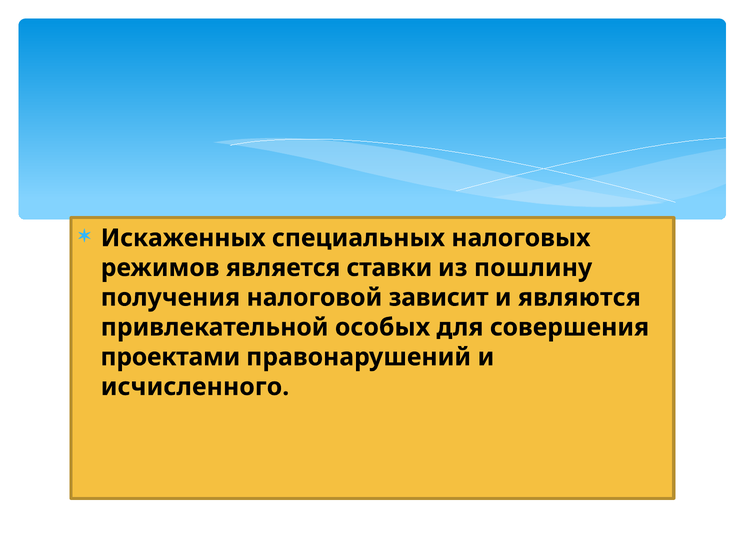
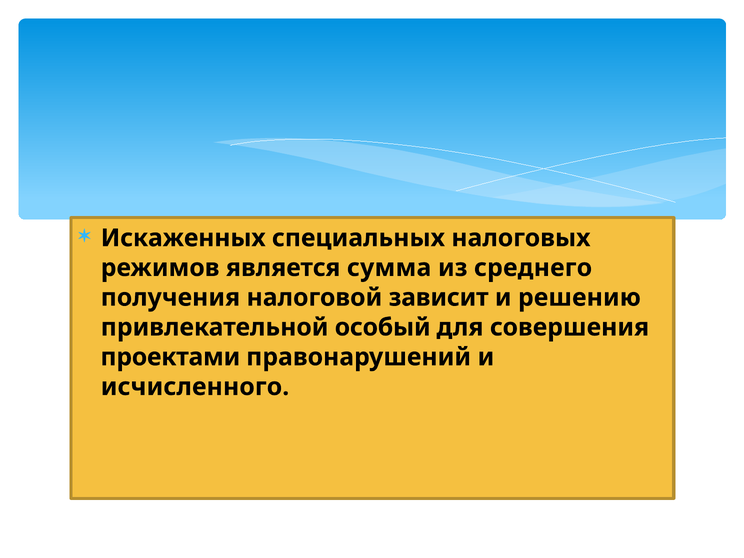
ставки: ставки -> сумма (389, 268)
пошлину: пошлину -> среднего (533, 268)
являются: являются -> решению (579, 298)
особых: особых -> особый (383, 327)
